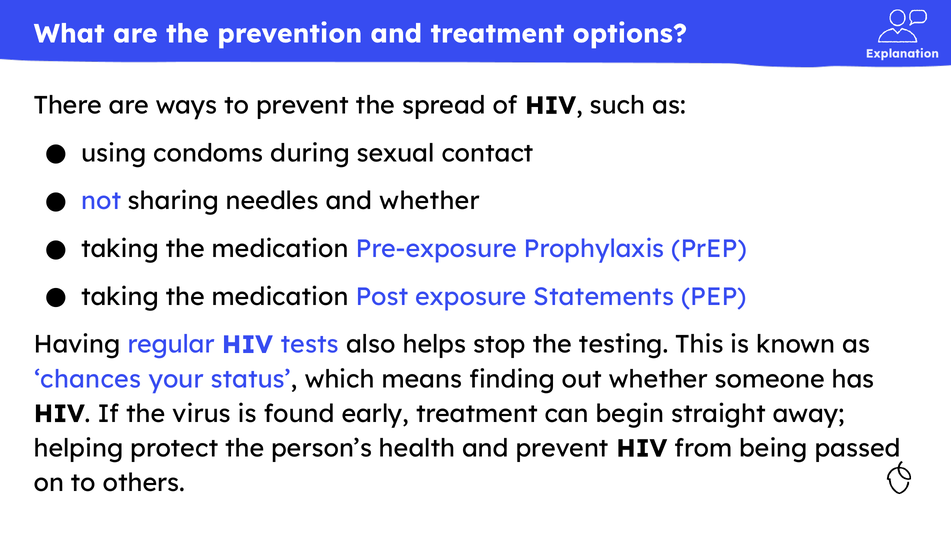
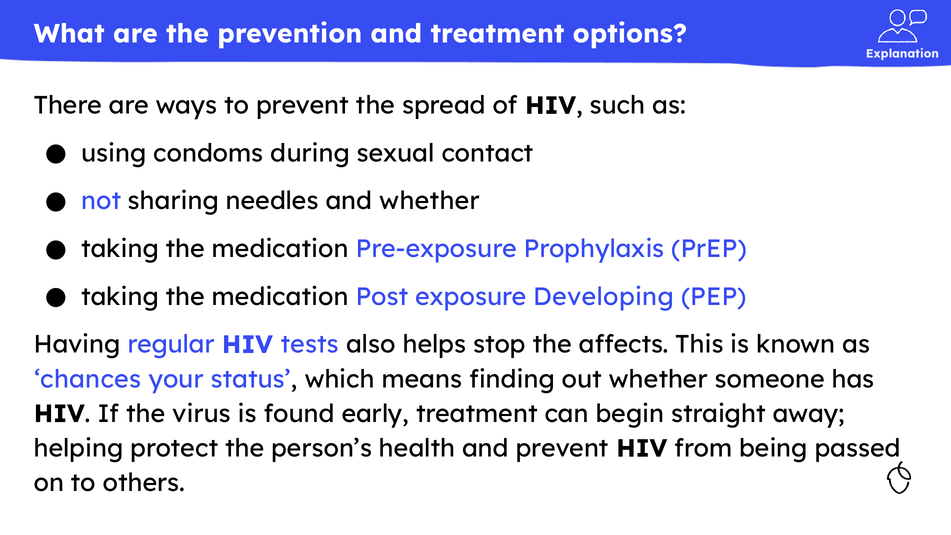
Statements: Statements -> Developing (604, 297)
testing: testing -> affects (624, 345)
